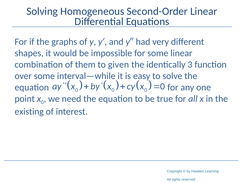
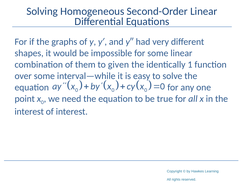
3: 3 -> 1 (190, 65)
existing: existing -> interest (29, 112)
